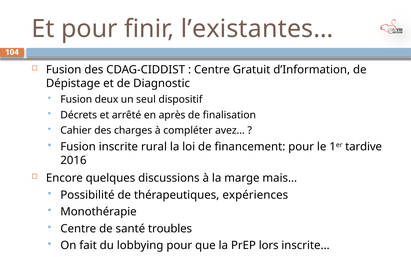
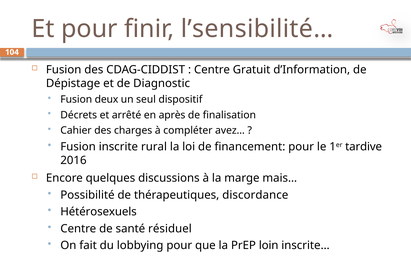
l’existantes…: l’existantes… -> l’sensibilité… (257, 29)
expériences: expériences -> discordance (255, 195)
Monothérapie: Monothérapie -> Hétérosexuels (99, 212)
troubles: troubles -> résiduel (170, 229)
lors: lors -> loin (269, 245)
